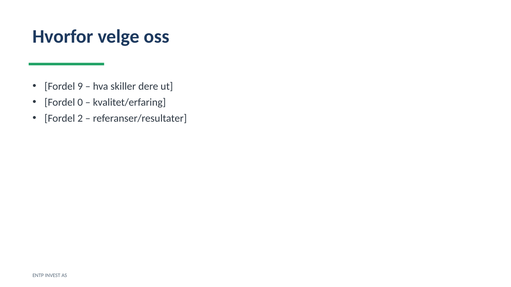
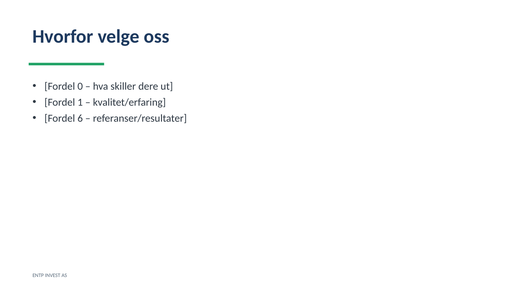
9: 9 -> 0 (80, 87)
0: 0 -> 1 (80, 103)
2: 2 -> 6 (80, 119)
